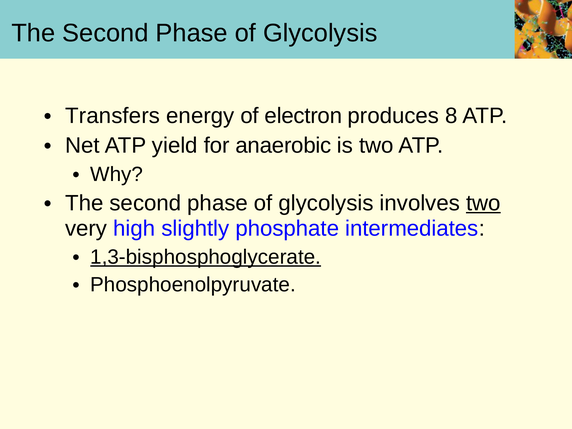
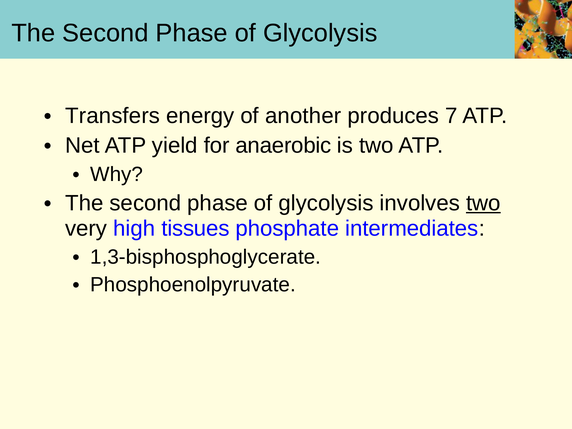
electron: electron -> another (303, 116)
8: 8 -> 7 (451, 116)
slightly: slightly -> tissues (195, 229)
1,3-bisphosphoglycerate underline: present -> none (206, 257)
